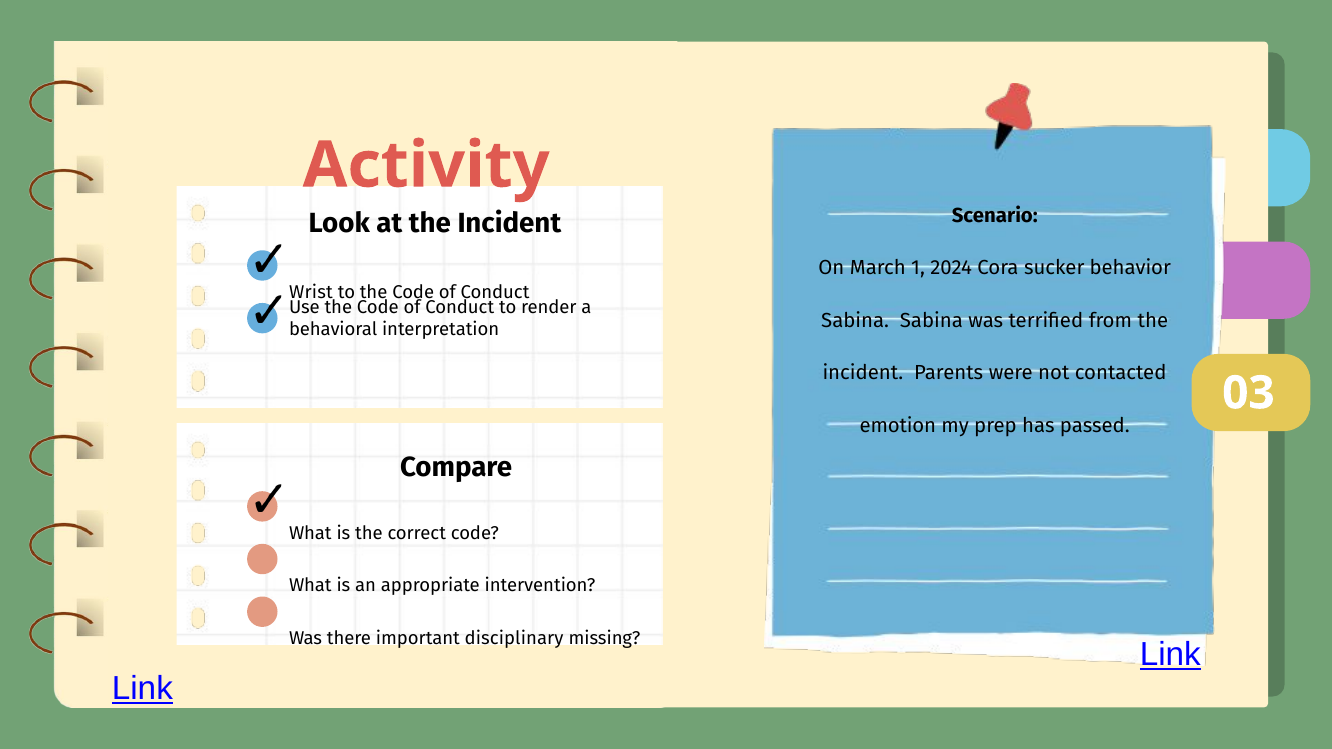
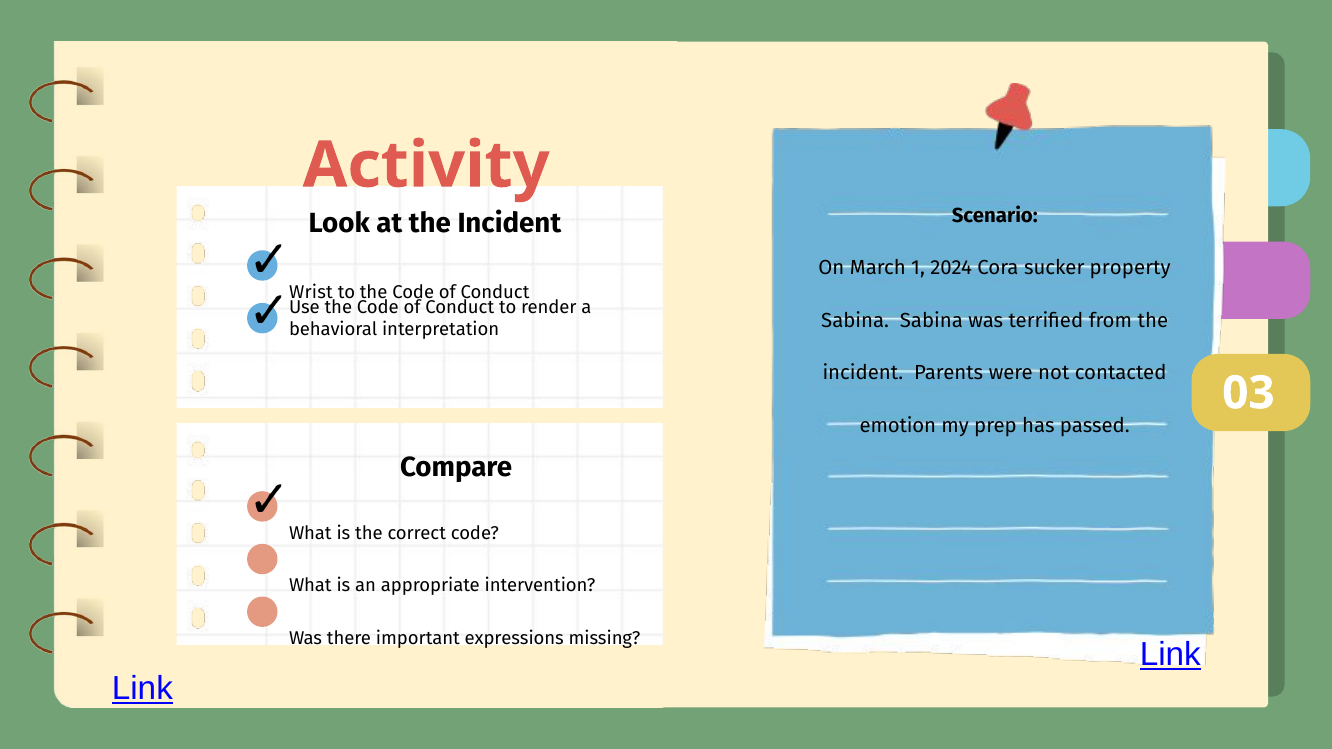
behavior: behavior -> property (1130, 268)
disciplinary: disciplinary -> expressions (514, 639)
